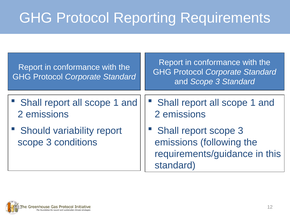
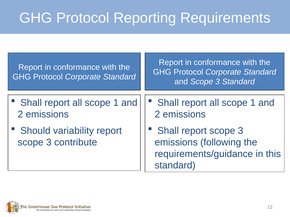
conditions: conditions -> contribute (76, 143)
